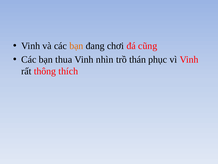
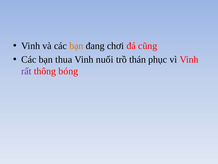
nhìn: nhìn -> nuối (105, 59)
rất colour: black -> purple (26, 71)
thích: thích -> bóng (68, 71)
